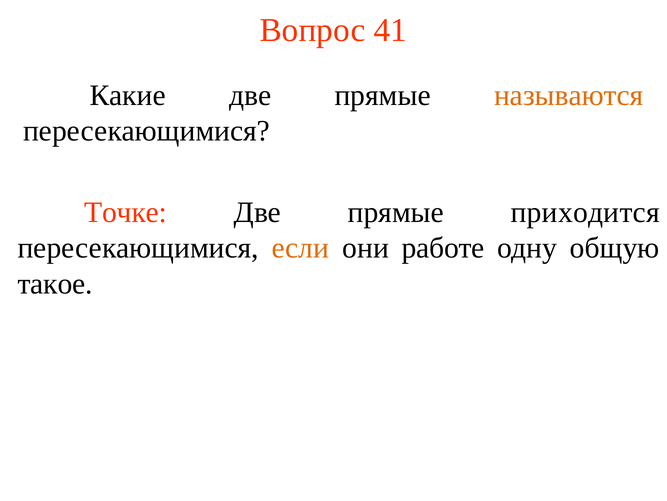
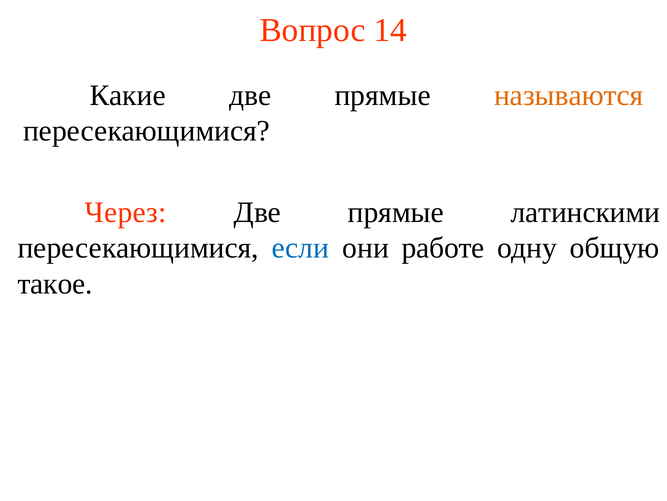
41: 41 -> 14 (390, 30)
Точке: Точке -> Через (125, 212)
приходится: приходится -> латинскими (585, 212)
если colour: orange -> blue (301, 248)
